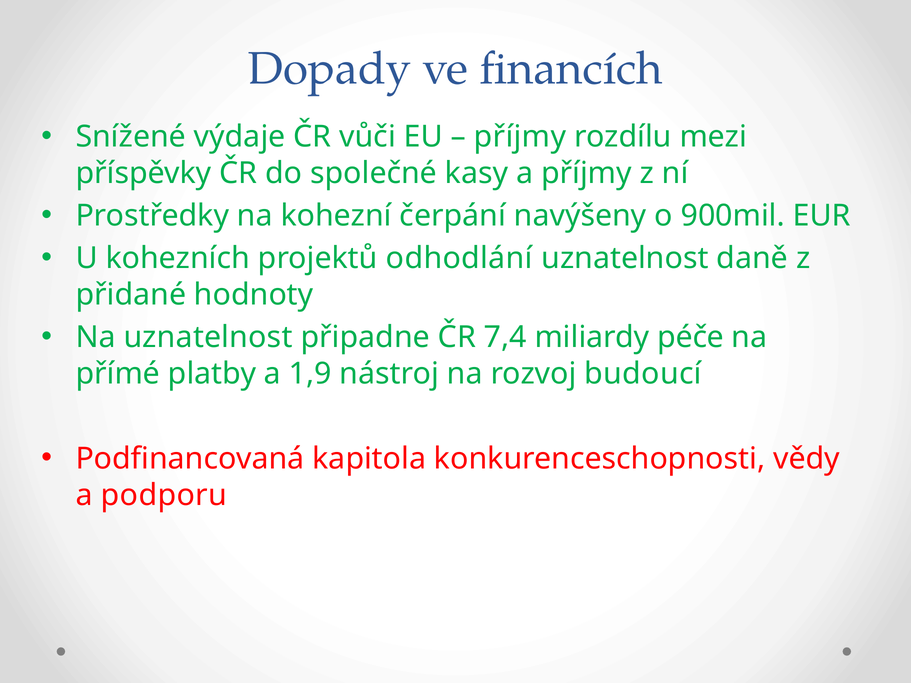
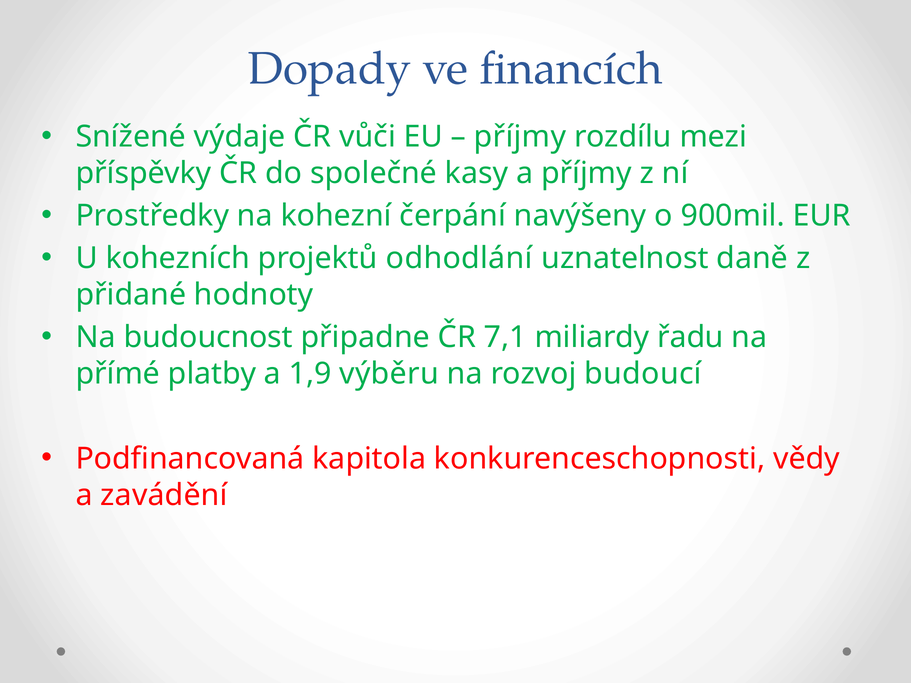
Na uznatelnost: uznatelnost -> budoucnost (208, 337)
7,4: 7,4 -> 7,1 (505, 337)
péče: péče -> řadu (691, 337)
nástroj: nástroj -> výběru (389, 374)
podporu: podporu -> zavádění (164, 495)
